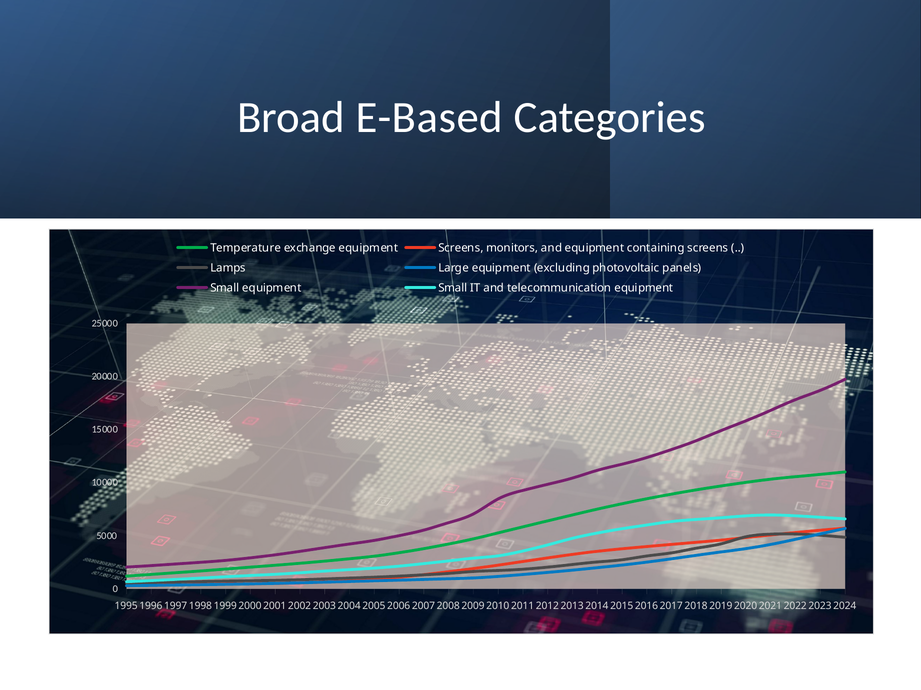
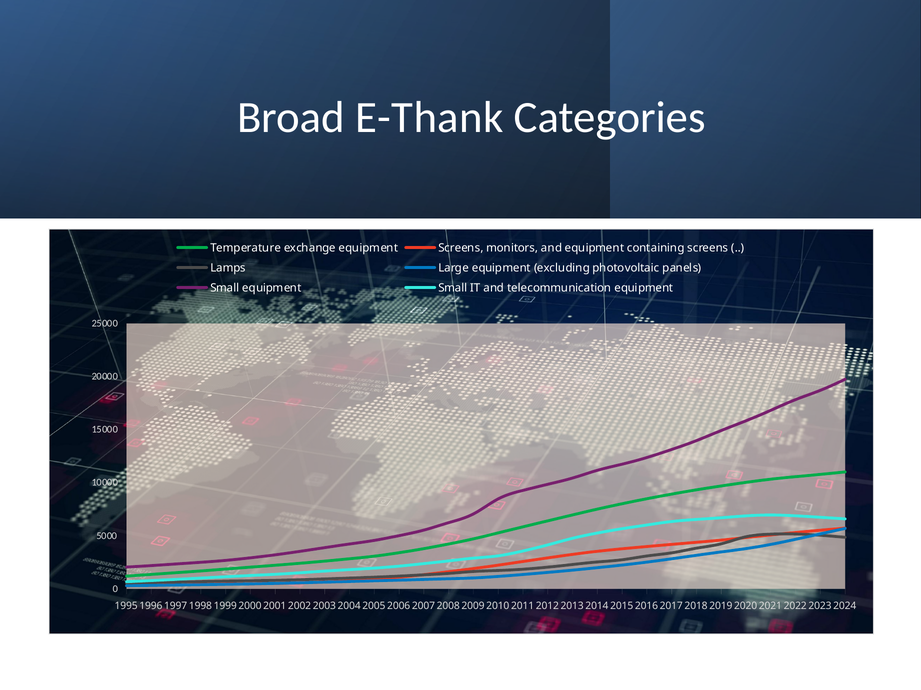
E-Based: E-Based -> E-Thank (429, 118)
